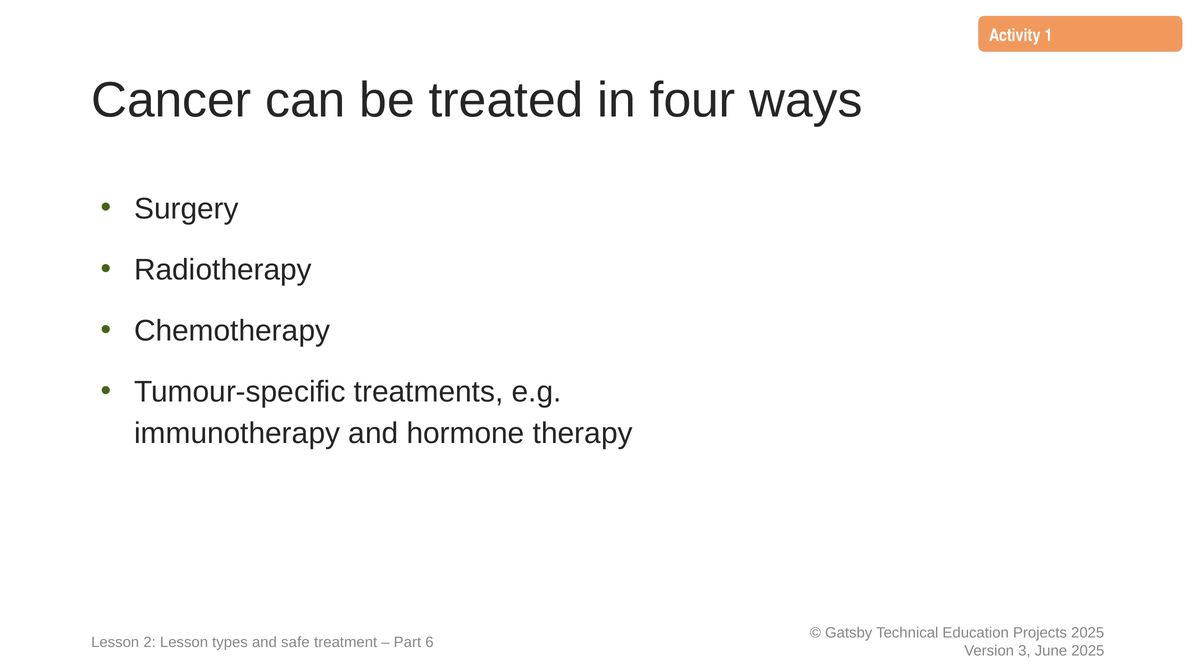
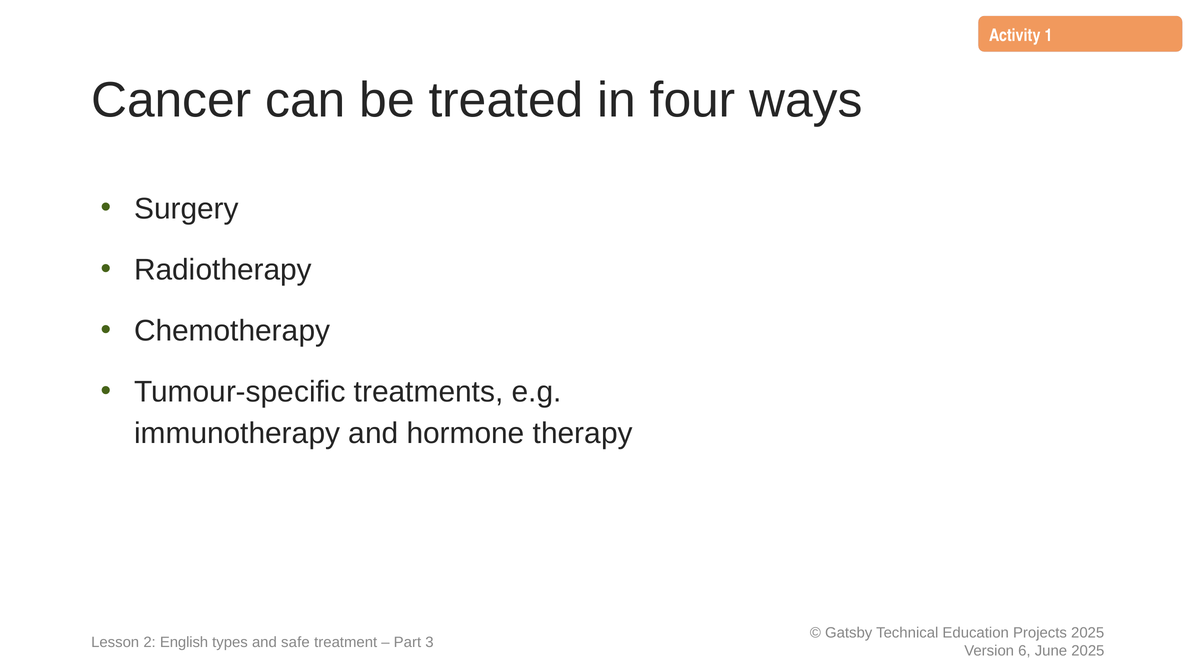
2 Lesson: Lesson -> English (184, 643)
6: 6 -> 3 (429, 643)
3: 3 -> 6 (1024, 651)
